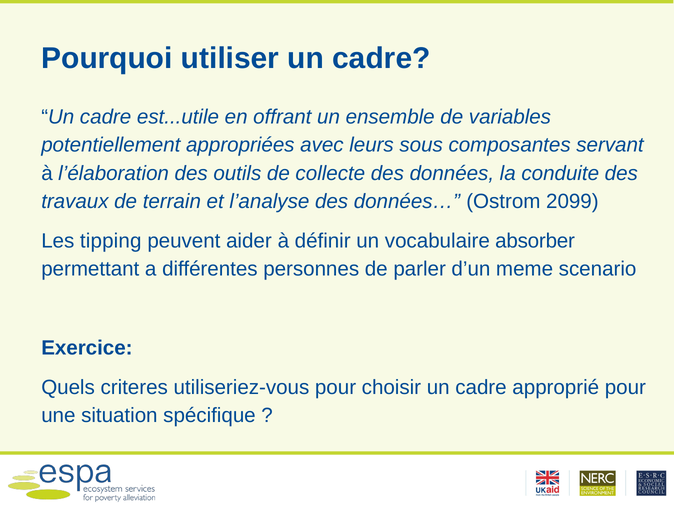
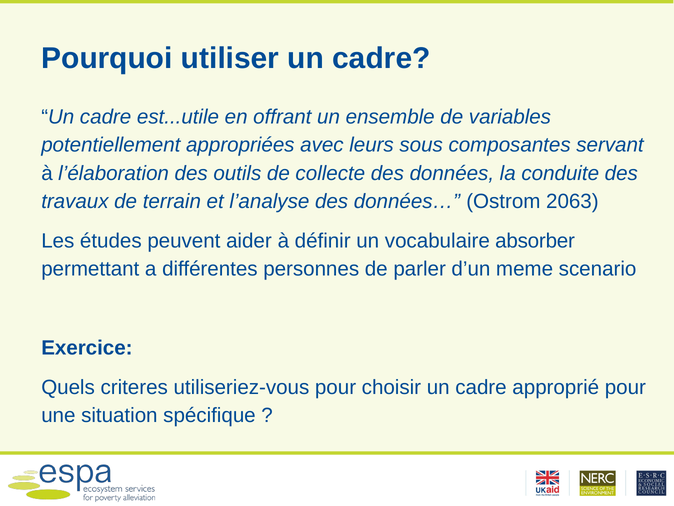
2099: 2099 -> 2063 (572, 201)
tipping: tipping -> études (111, 241)
